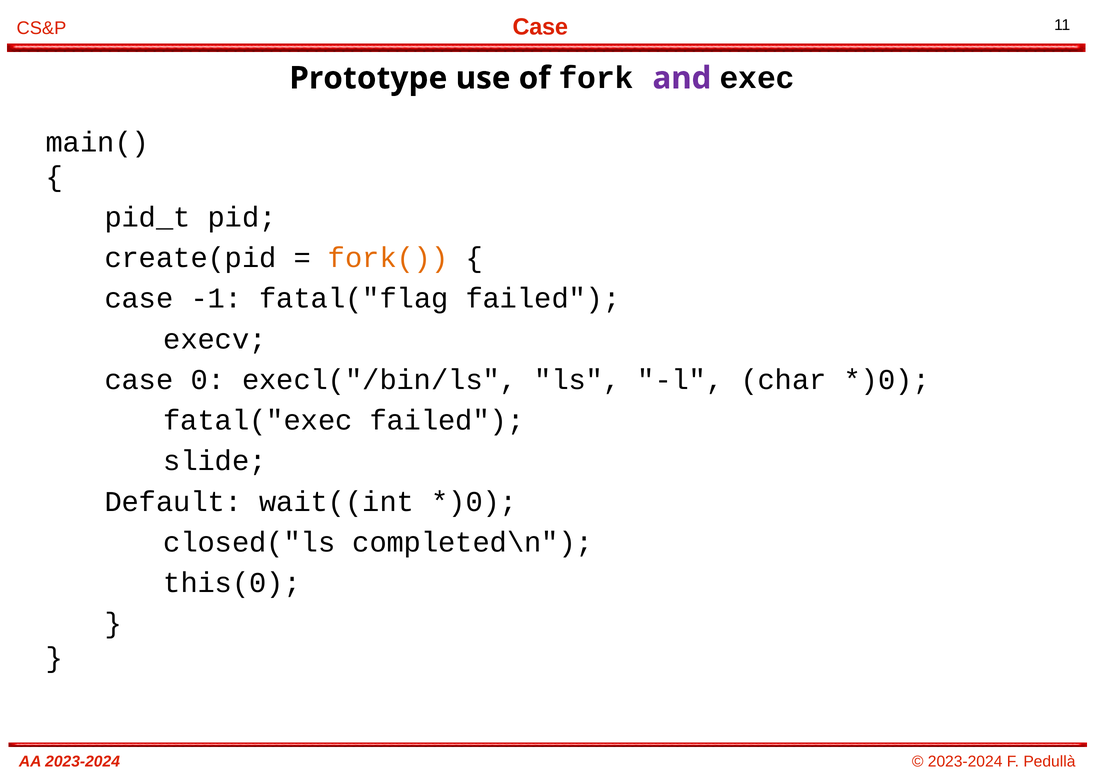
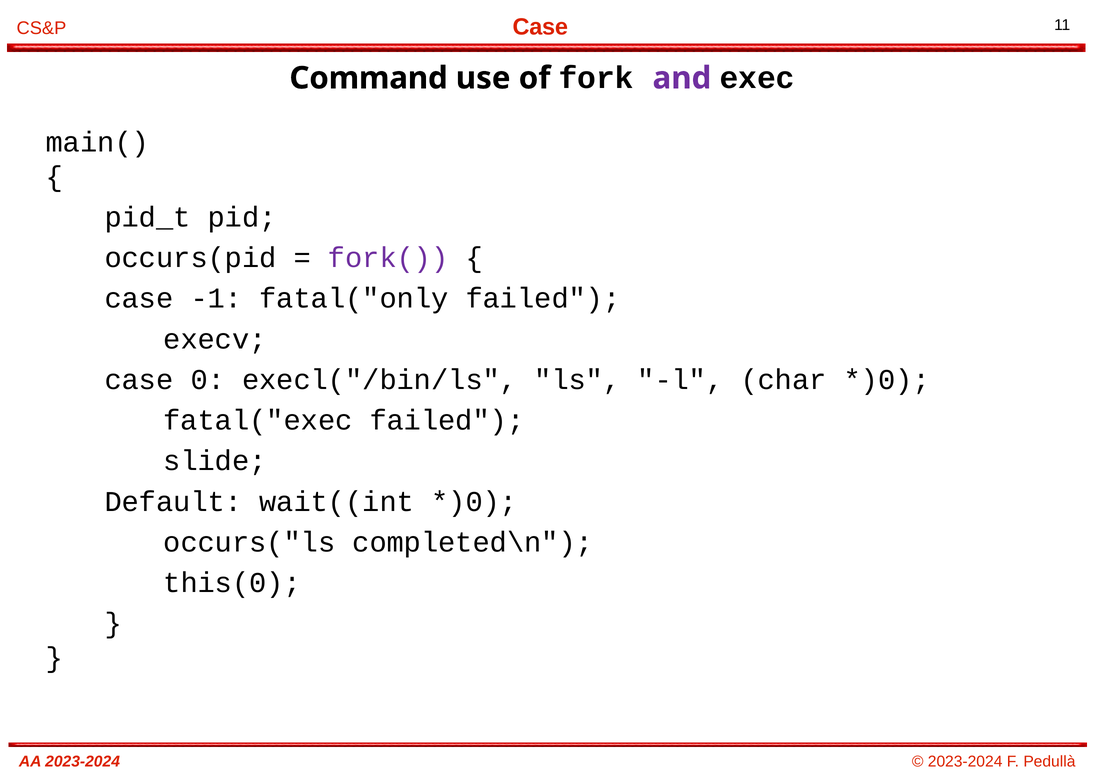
Prototype: Prototype -> Command (369, 78)
create(pid: create(pid -> occurs(pid (191, 258)
fork( colour: orange -> purple (388, 258)
fatal("flag: fatal("flag -> fatal("only (354, 298)
closed("ls: closed("ls -> occurs("ls (249, 542)
